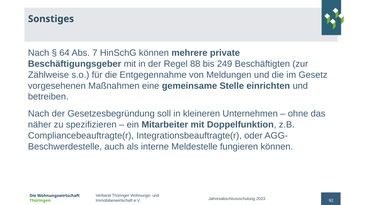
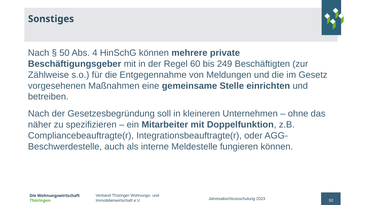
64: 64 -> 50 (64, 53)
7: 7 -> 4 (95, 53)
88: 88 -> 60 (195, 64)
